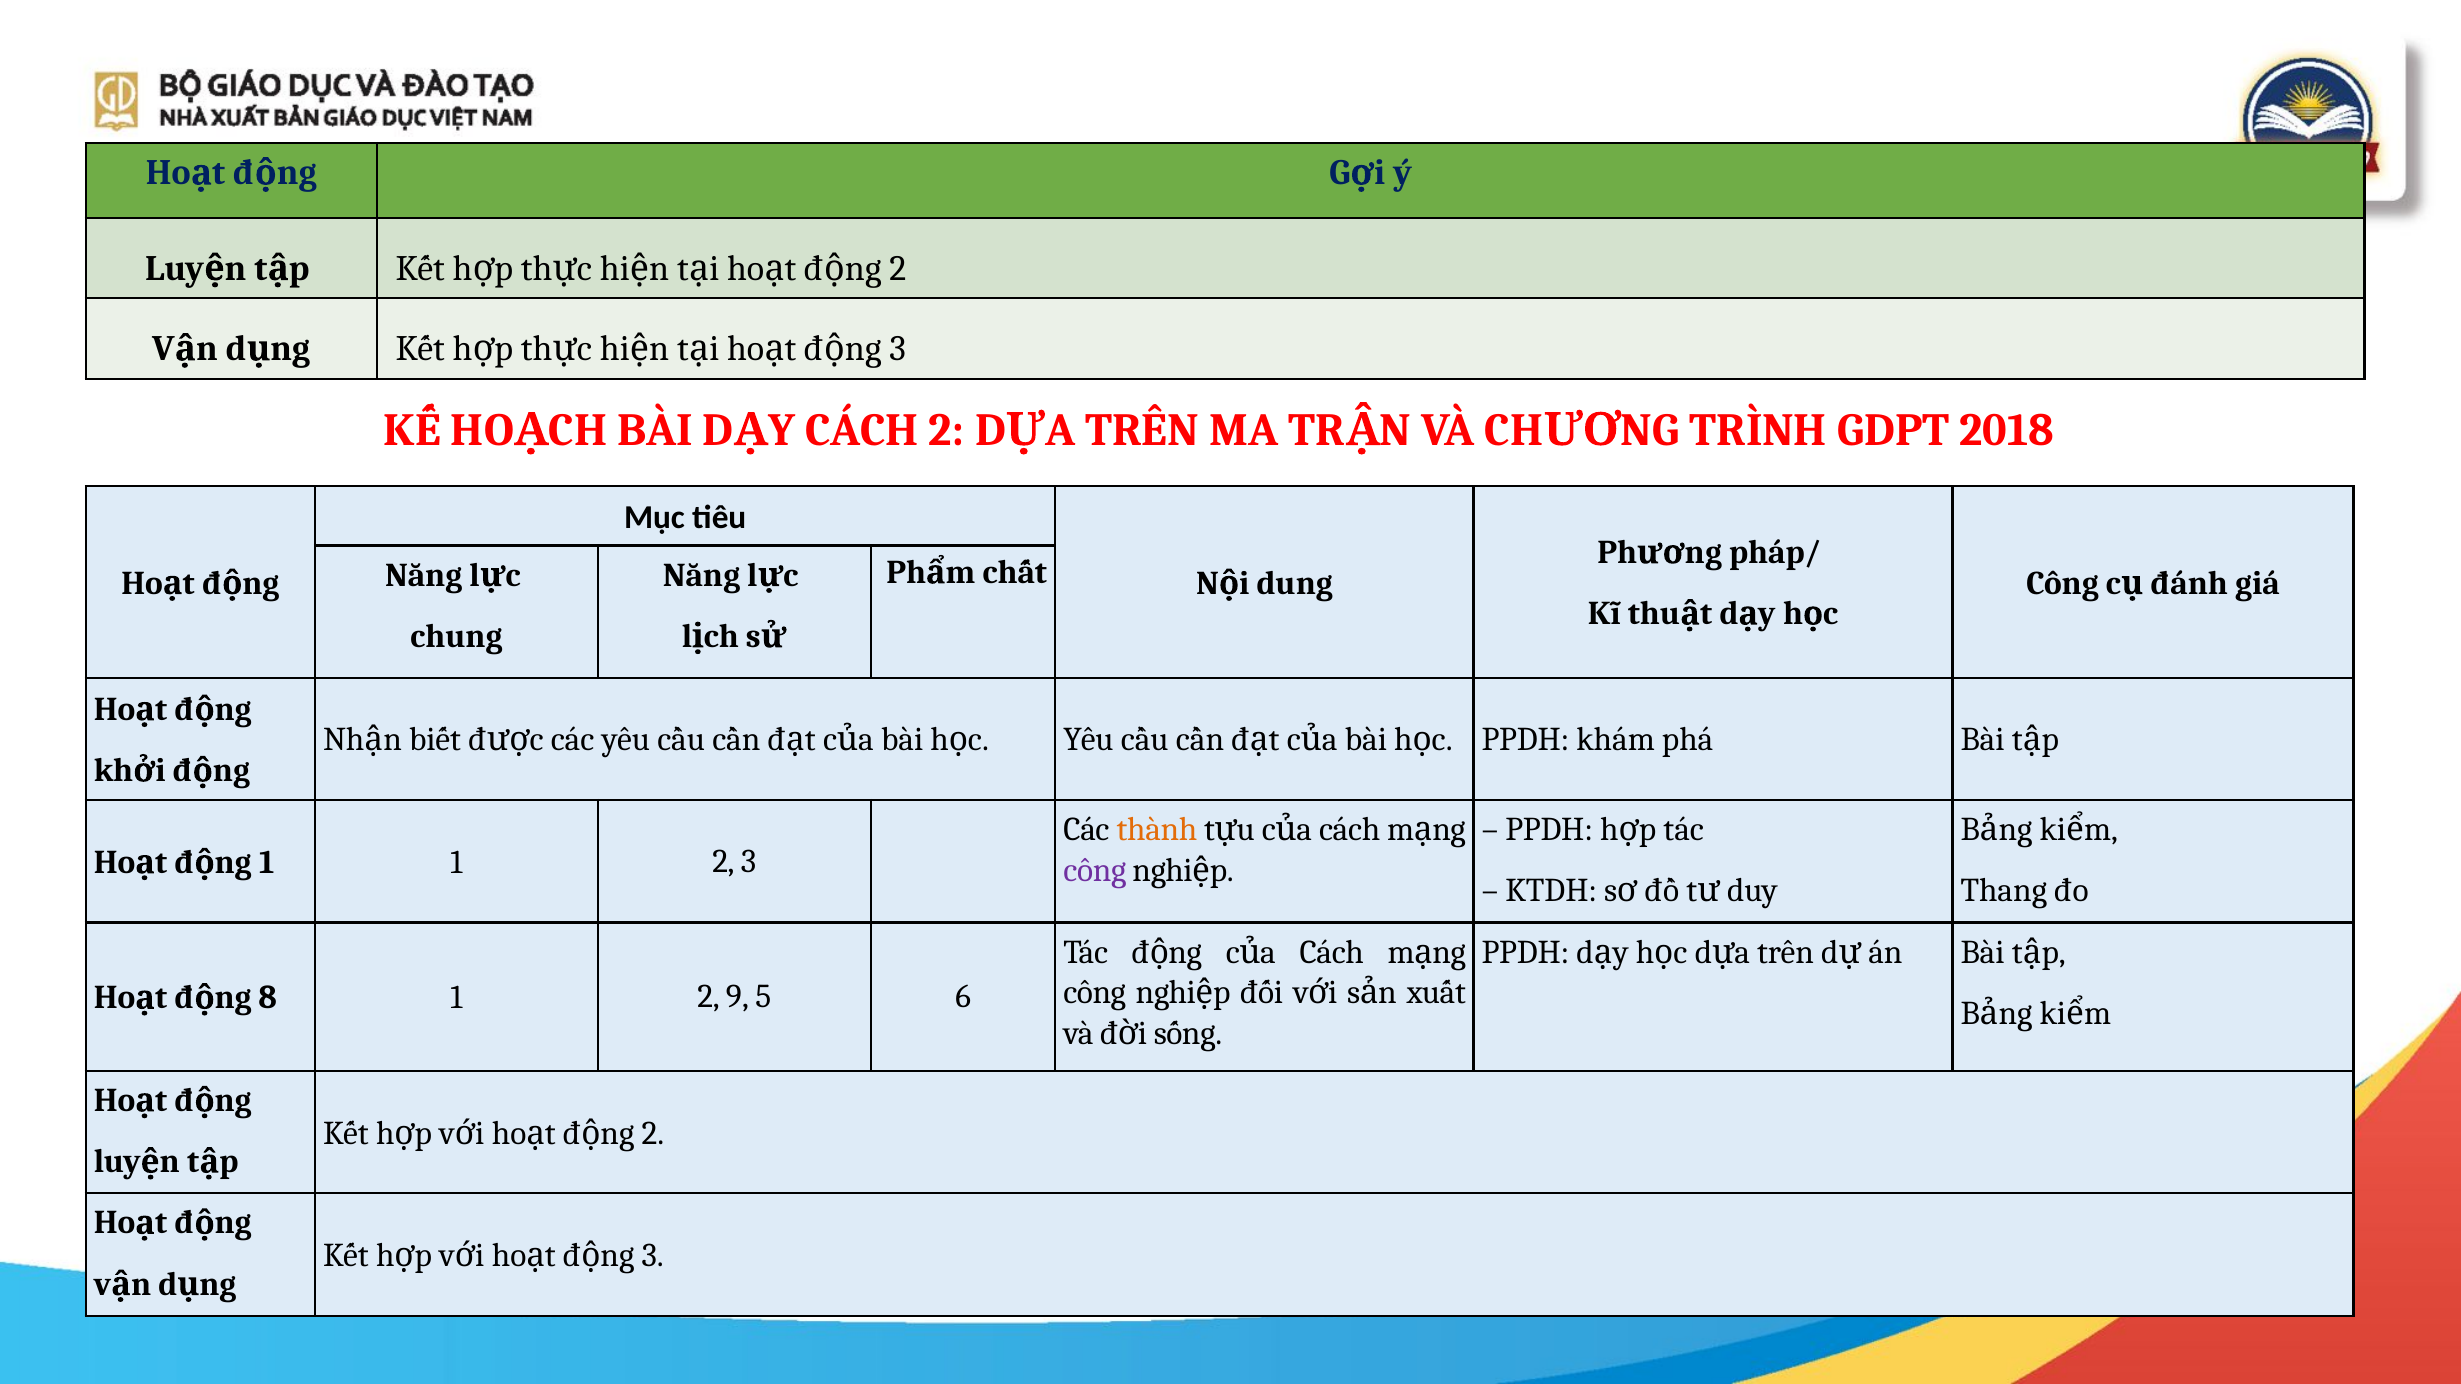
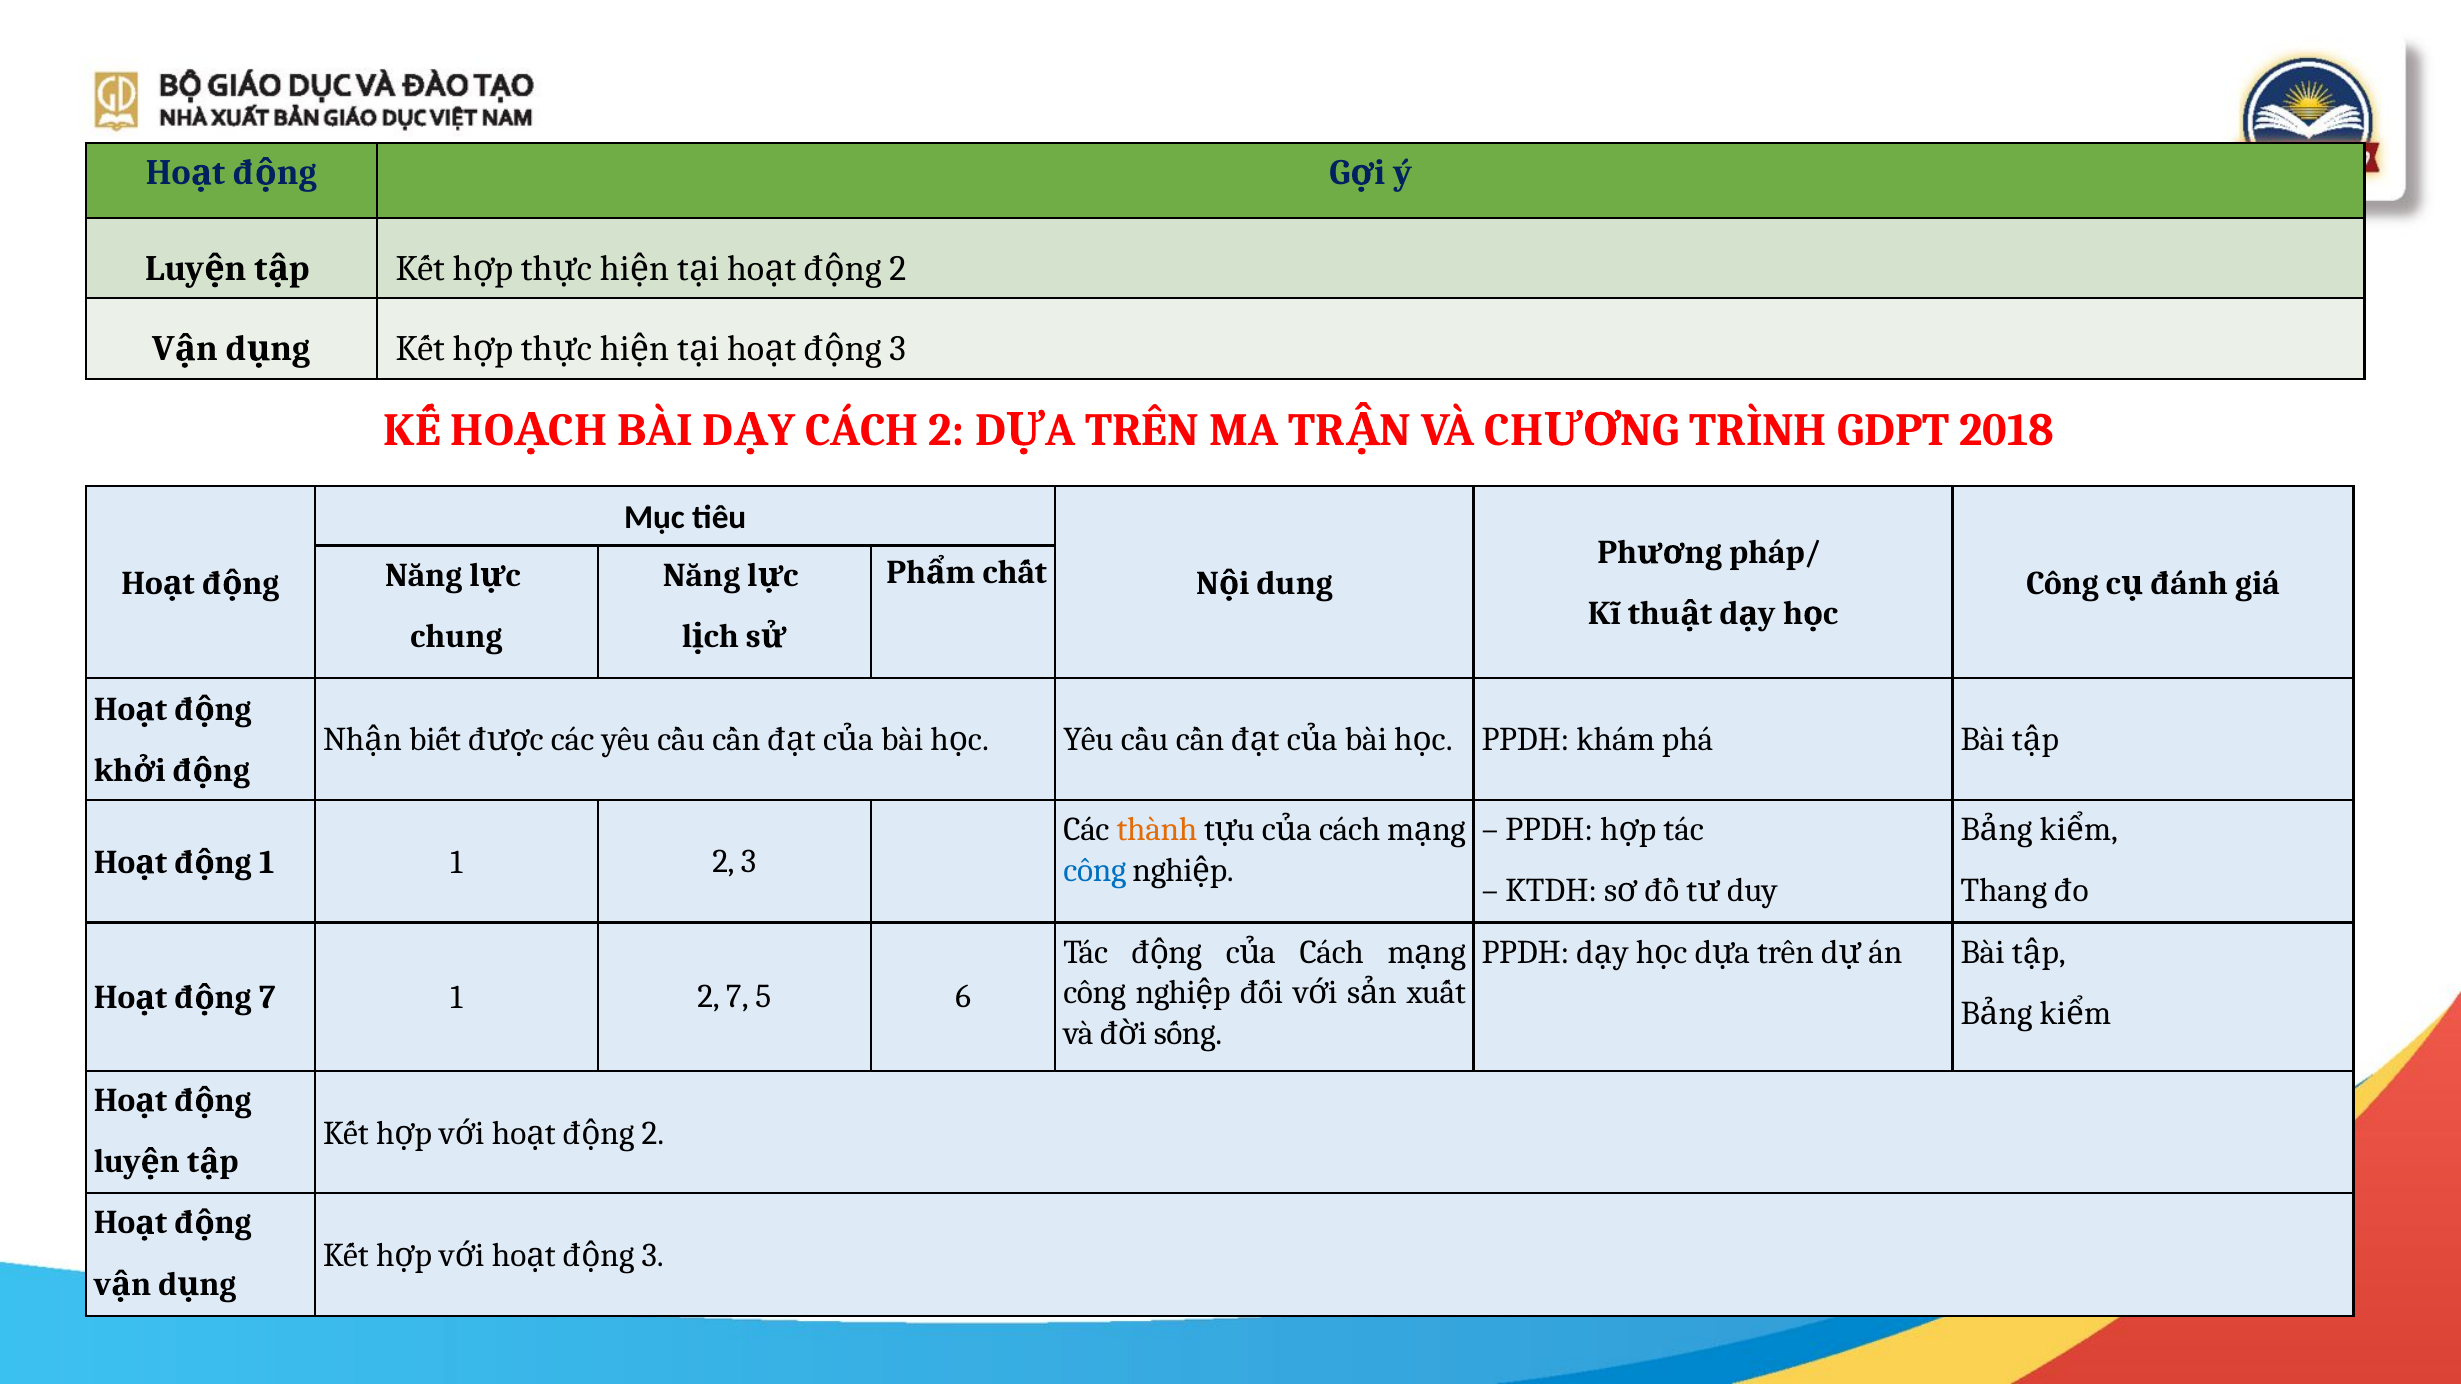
công colour: purple -> blue (1095, 871)
8: 8 -> 7 (267, 998)
2 9: 9 -> 7 (737, 997)
